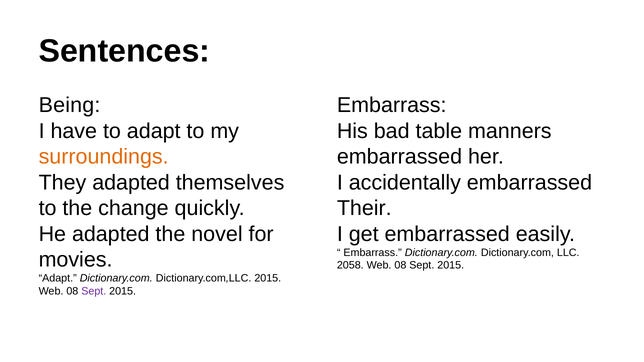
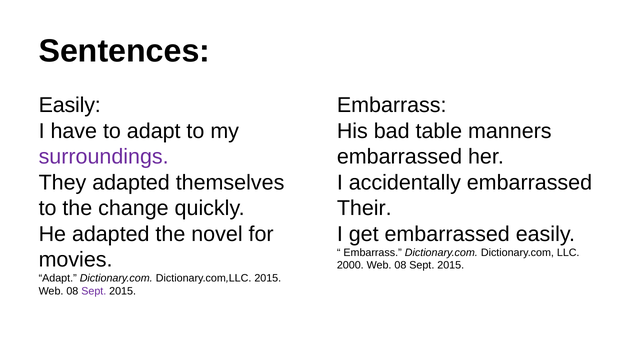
Being: Being -> Easily (70, 105)
surroundings colour: orange -> purple (104, 157)
2058: 2058 -> 2000 (350, 266)
